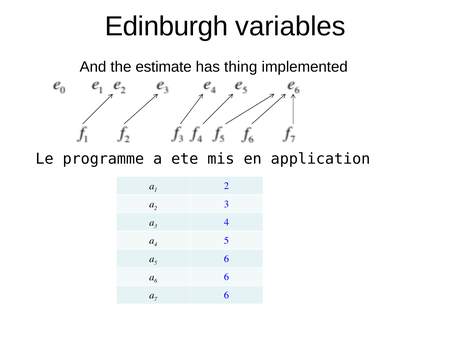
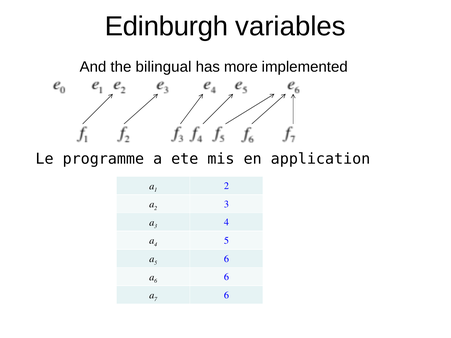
estimate: estimate -> bilingual (164, 67)
thing: thing -> more (241, 67)
